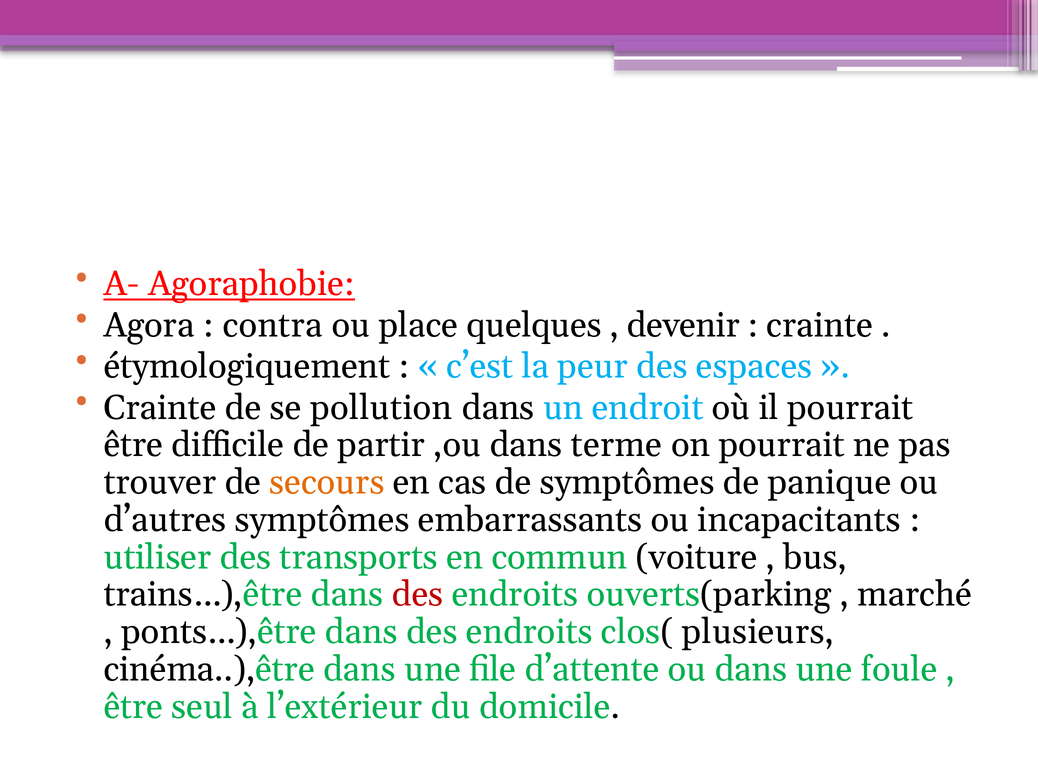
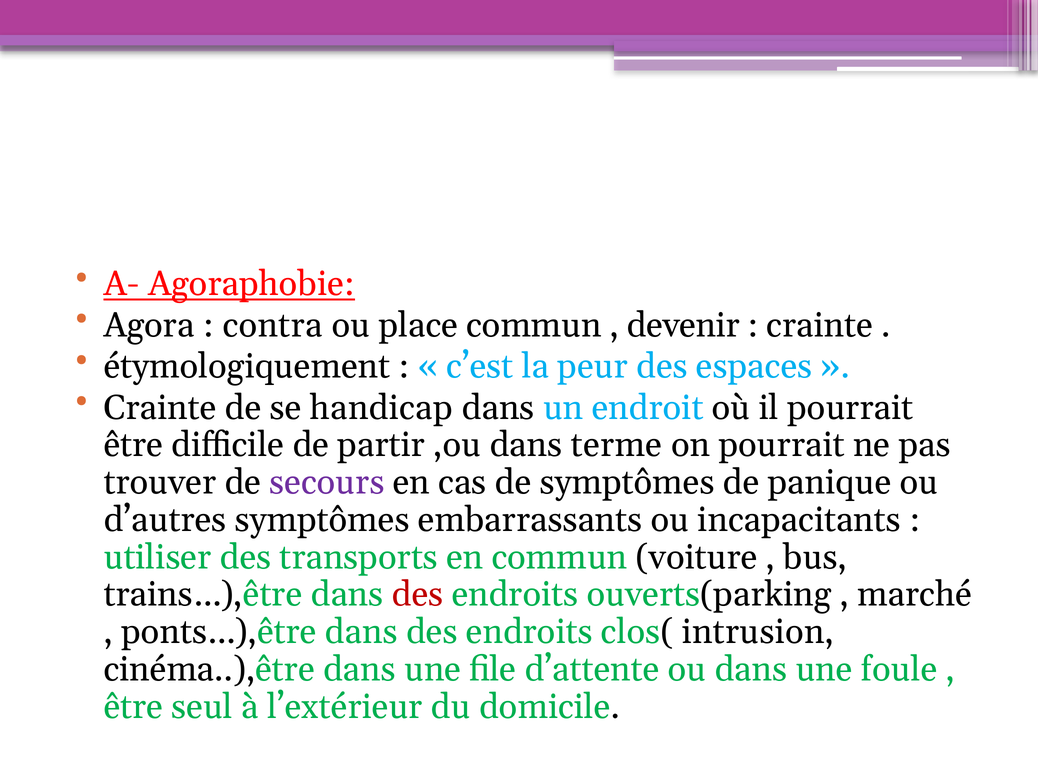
place quelques: quelques -> commun (534, 325)
pollution: pollution -> handicap (381, 407)
secours colour: orange -> purple (327, 482)
plusieurs: plusieurs -> intrusion (758, 631)
